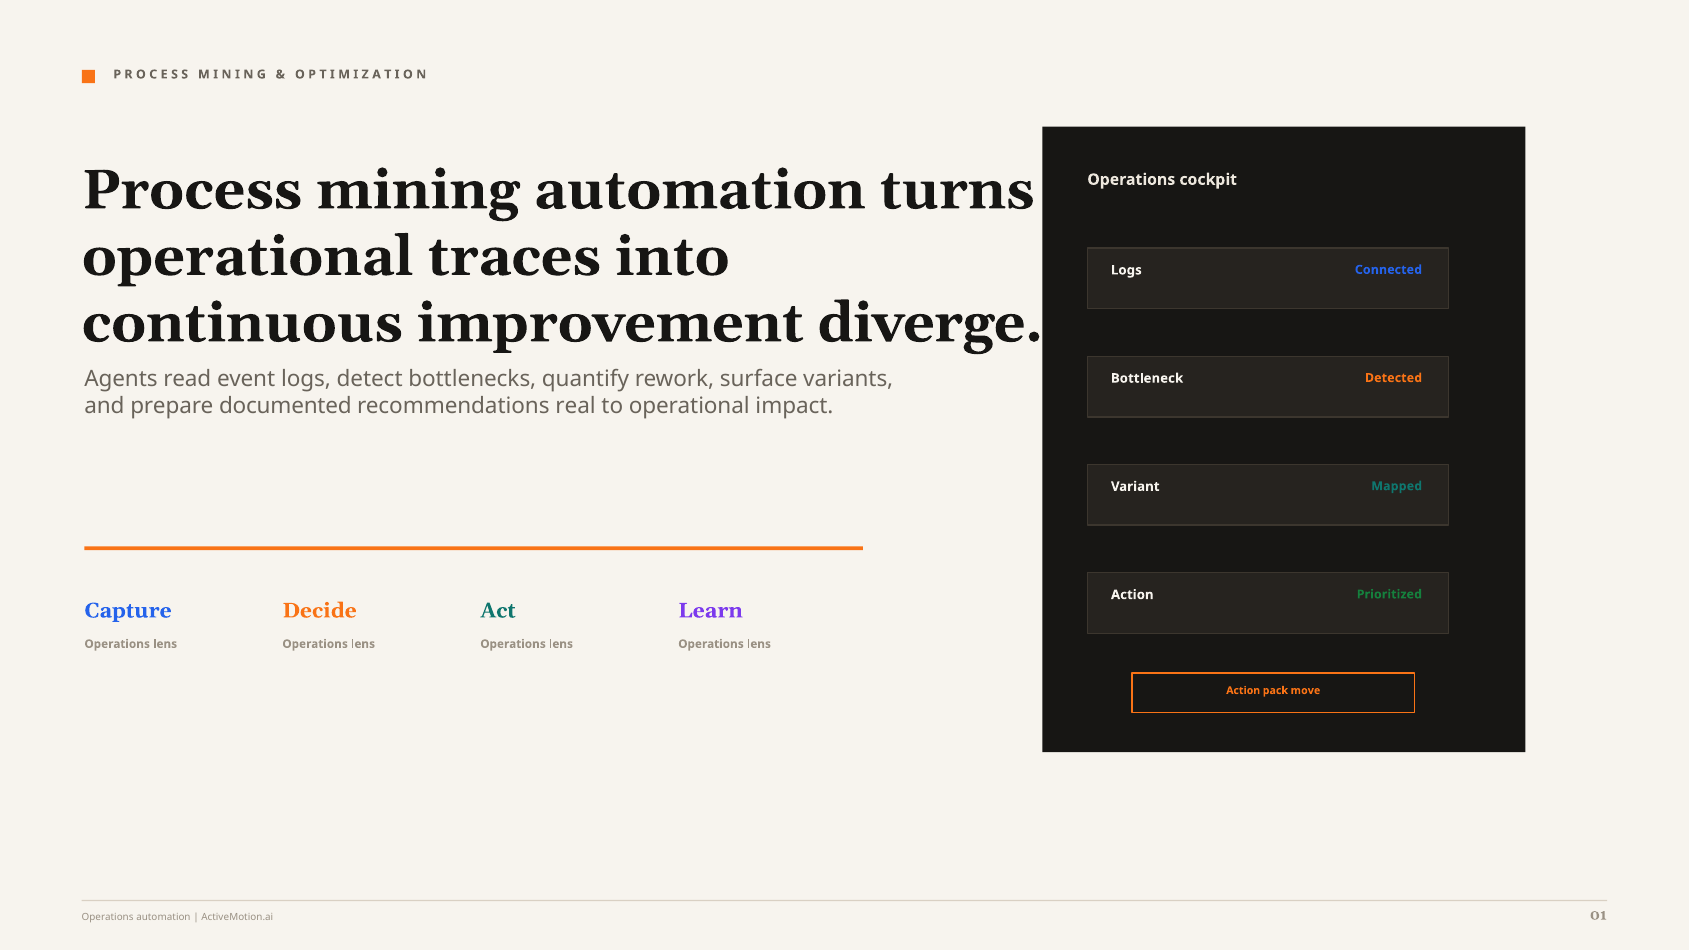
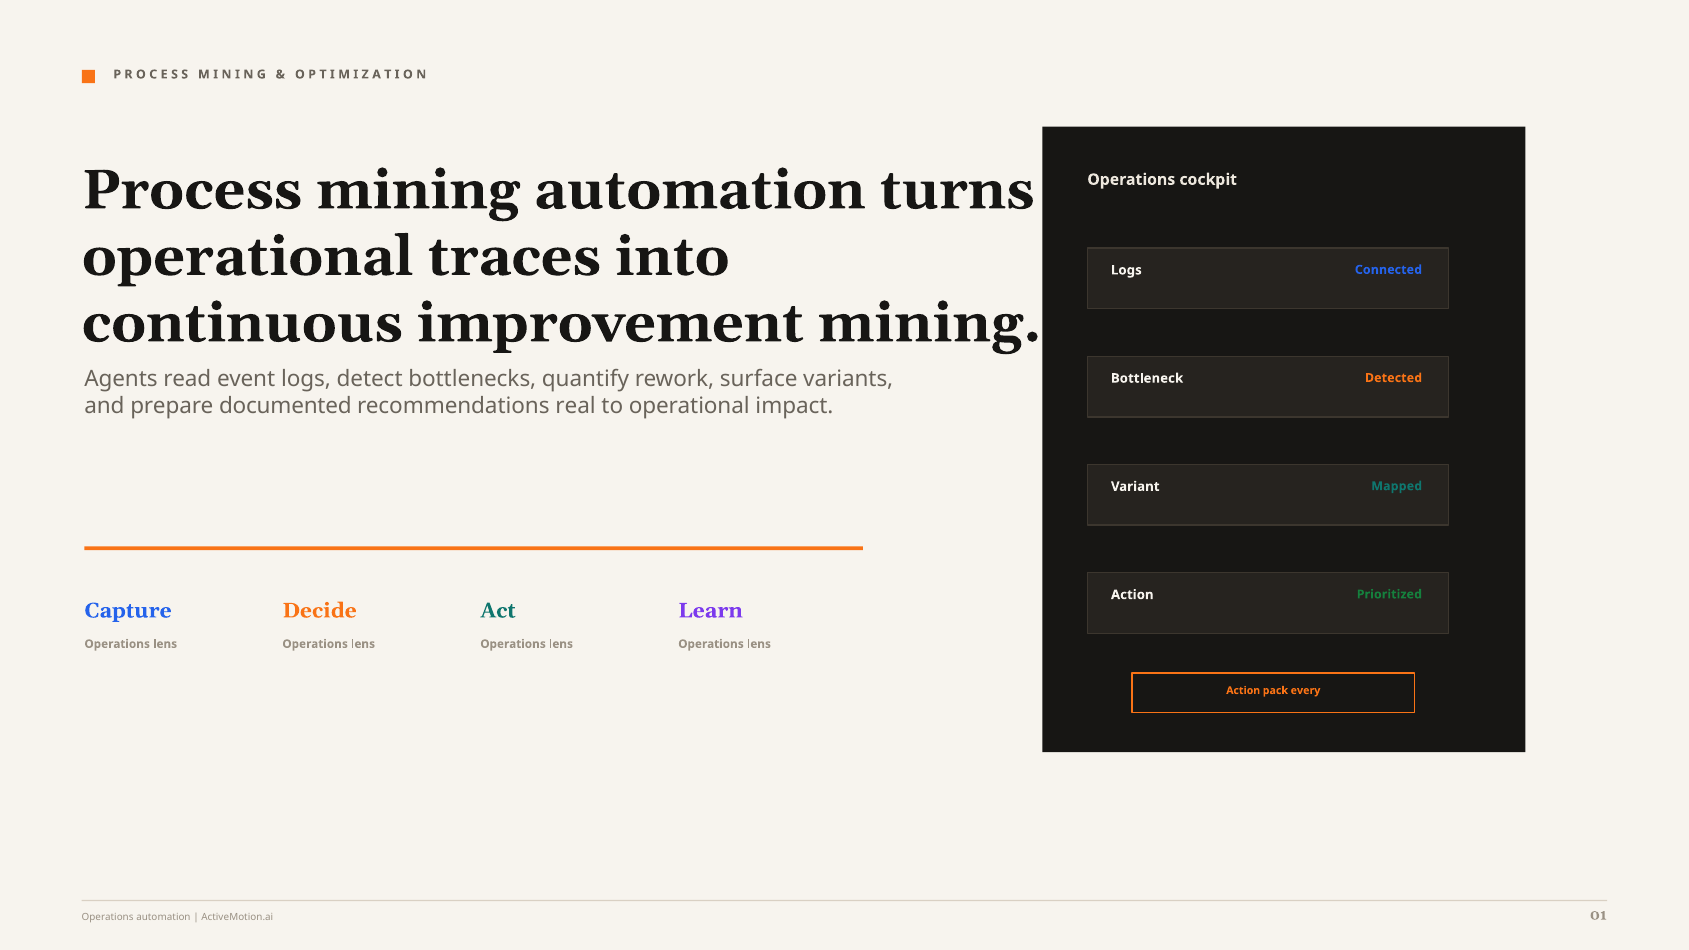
improvement diverge: diverge -> mining (930, 323)
move: move -> every (1305, 691)
